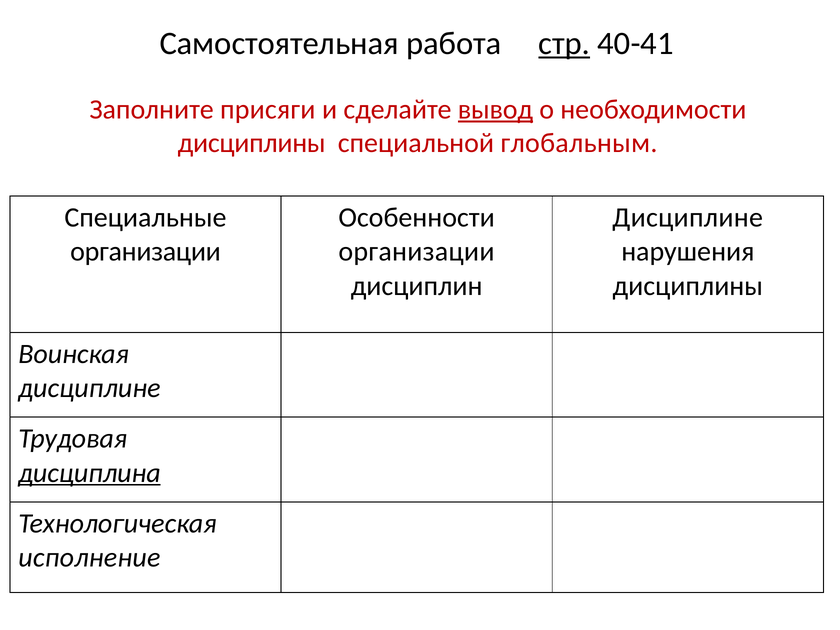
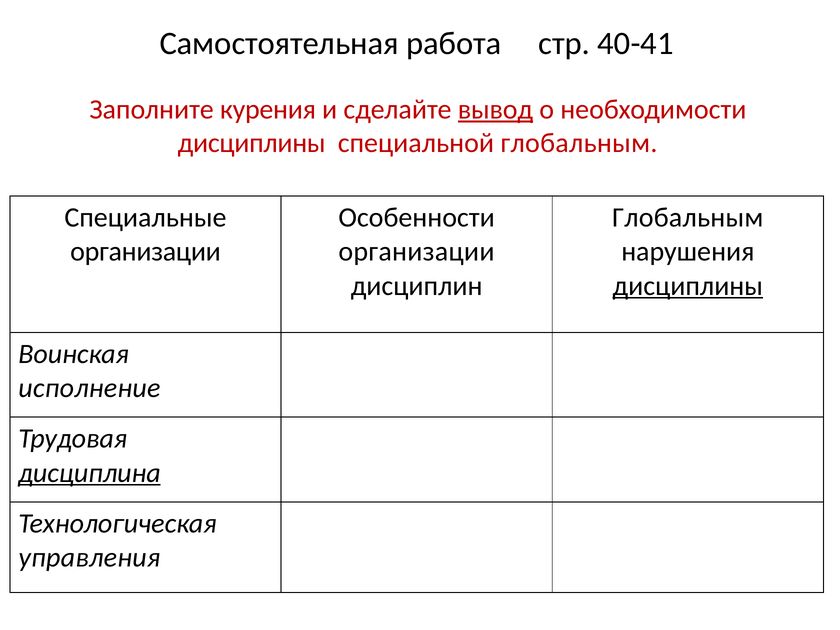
стр underline: present -> none (564, 43)
присяги: присяги -> курения (268, 109)
Дисциплине: Дисциплине -> Глобальным (688, 218)
дисциплины underline: none -> present (688, 286)
дисциплине: дисциплине -> исполнение (89, 388)
исполнение: исполнение -> управления (89, 557)
